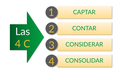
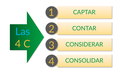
Las colour: white -> light blue (23, 31)
